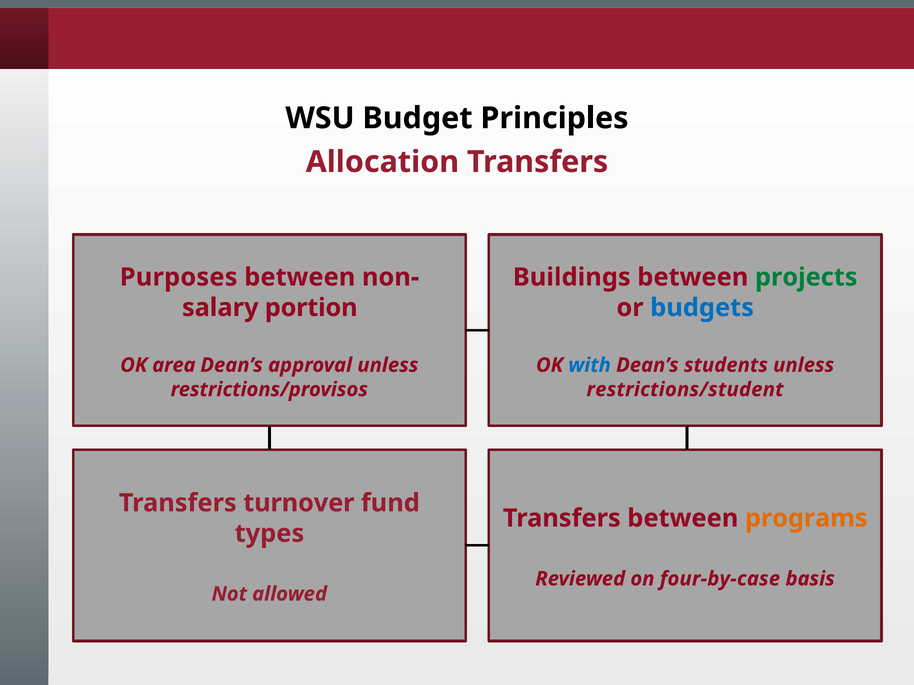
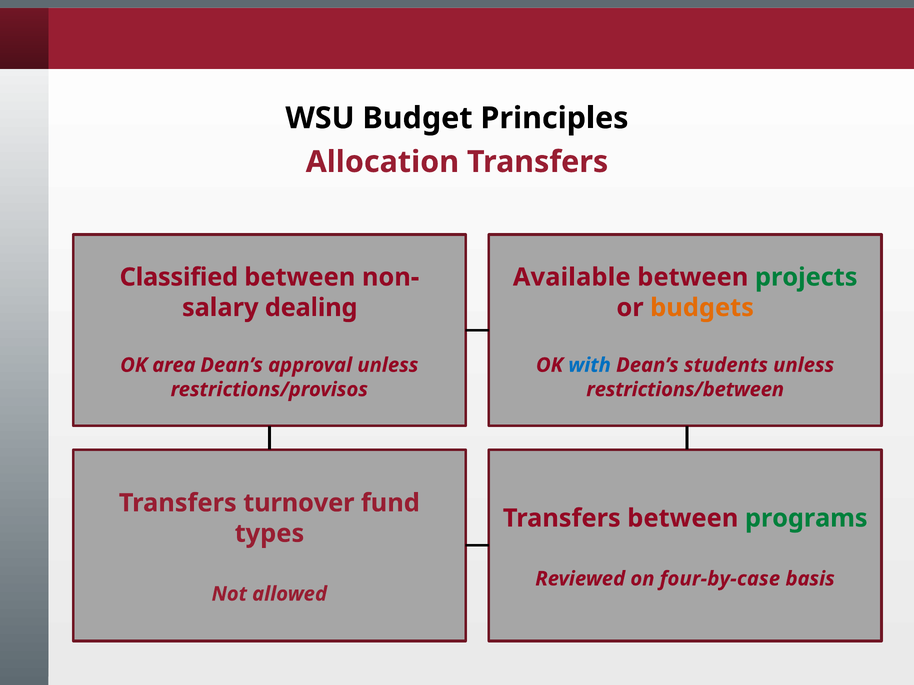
Purposes: Purposes -> Classified (179, 277)
Buildings: Buildings -> Available (572, 277)
portion: portion -> dealing (311, 308)
budgets colour: blue -> orange (702, 308)
restrictions/student: restrictions/student -> restrictions/between (685, 390)
programs colour: orange -> green (806, 519)
